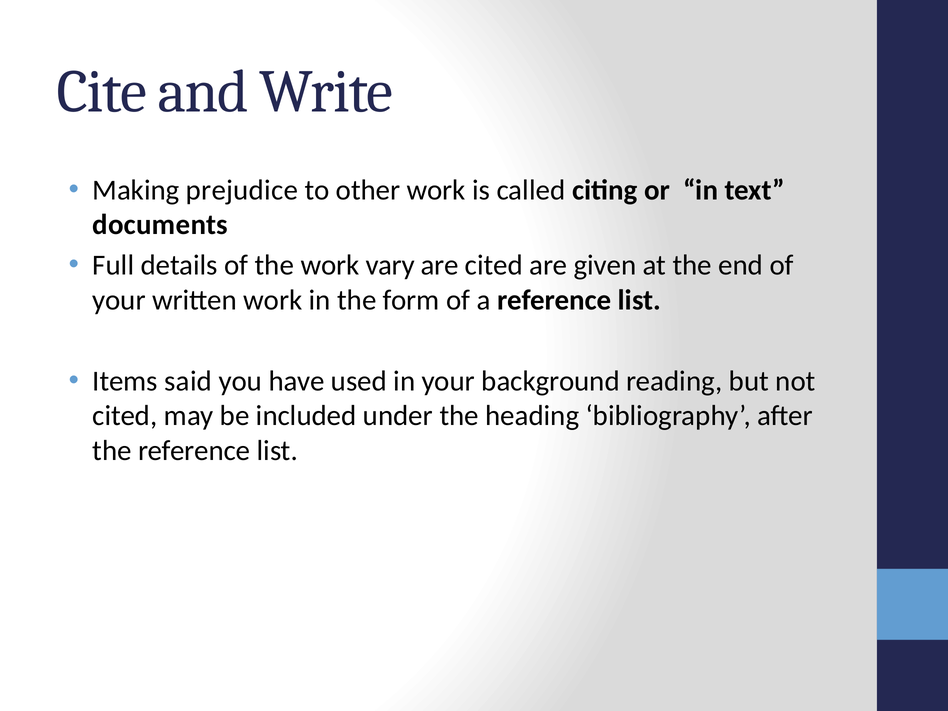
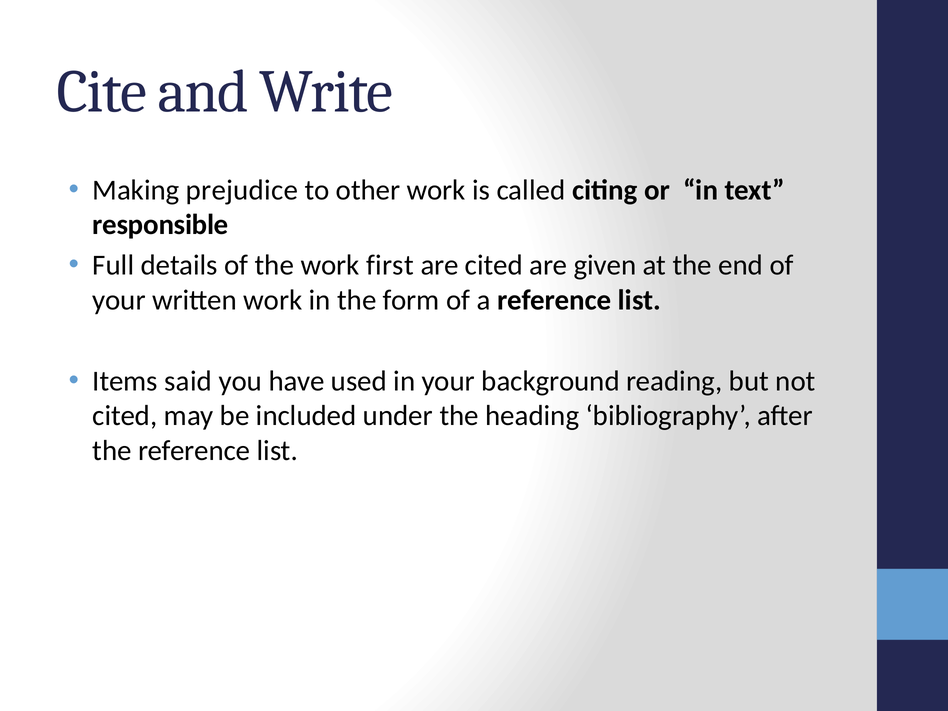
documents: documents -> responsible (160, 225)
vary: vary -> first (390, 265)
